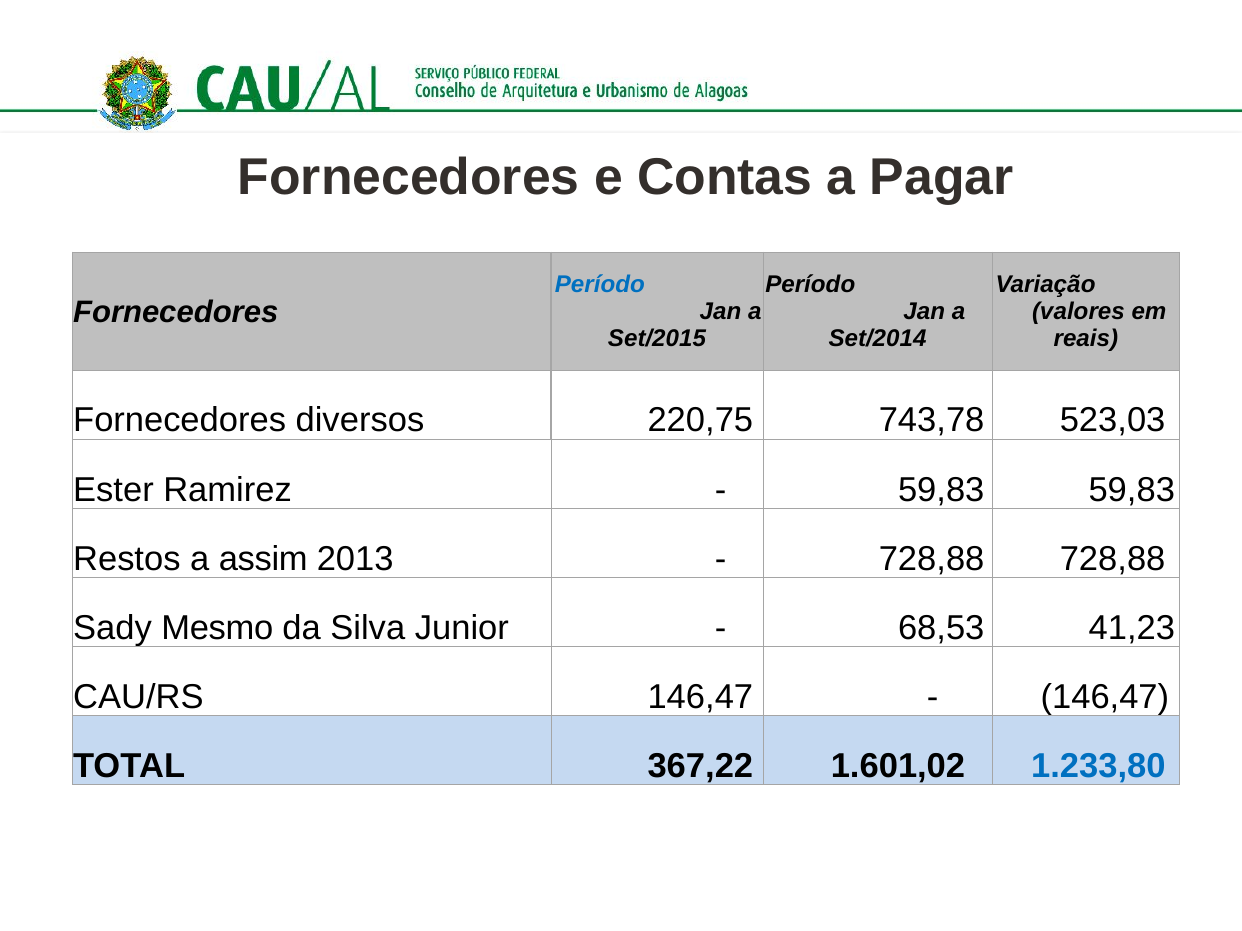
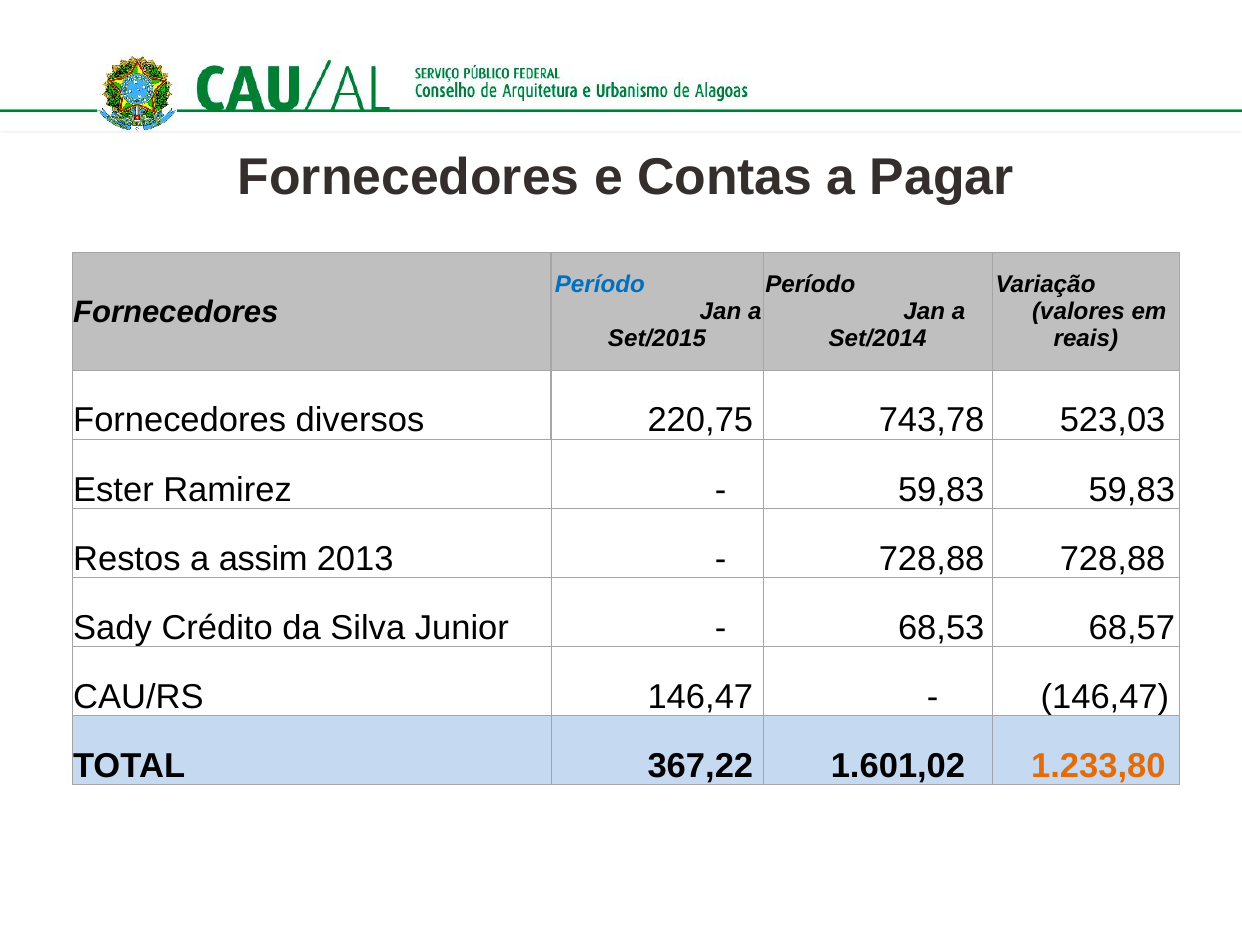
Mesmo: Mesmo -> Crédito (217, 628)
41,23: 41,23 -> 68,57 (1132, 628)
1.233,80 colour: blue -> orange (1098, 767)
